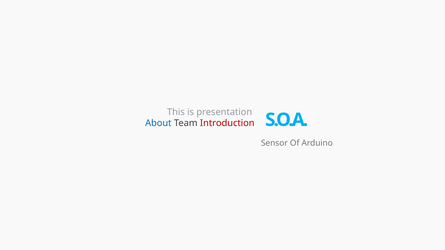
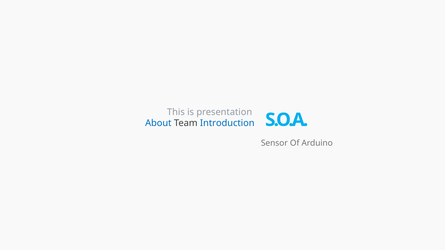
Introduction colour: red -> blue (227, 123)
